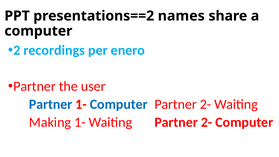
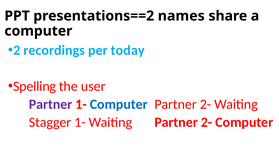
enero: enero -> today (128, 50)
Partner: Partner -> Spelling (35, 86)
Partner colour: blue -> purple (51, 104)
Making: Making -> Stagger (50, 122)
